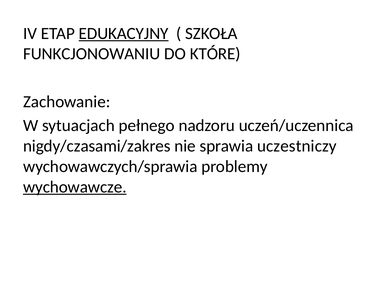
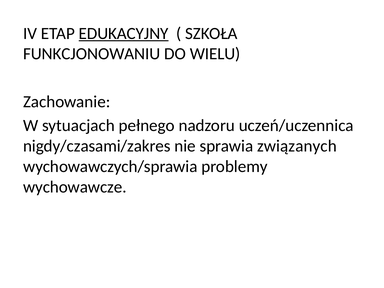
KTÓRE: KTÓRE -> WIELU (215, 54)
uczestniczy: uczestniczy -> związanych (297, 146)
wychowawcze underline: present -> none (75, 187)
